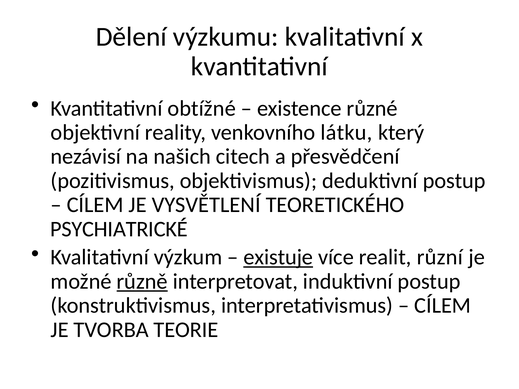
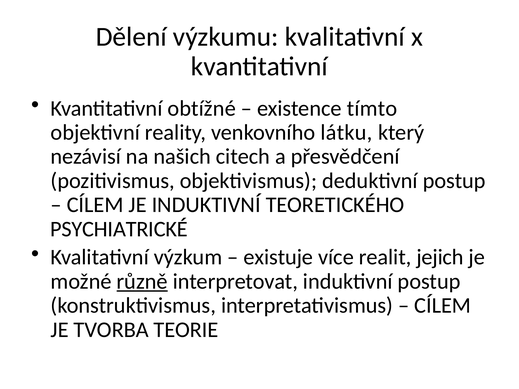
různé: různé -> tímto (372, 108)
JE VYSVĚTLENÍ: VYSVĚTLENÍ -> INDUKTIVNÍ (206, 205)
existuje underline: present -> none (278, 257)
různí: různí -> jejich (440, 257)
